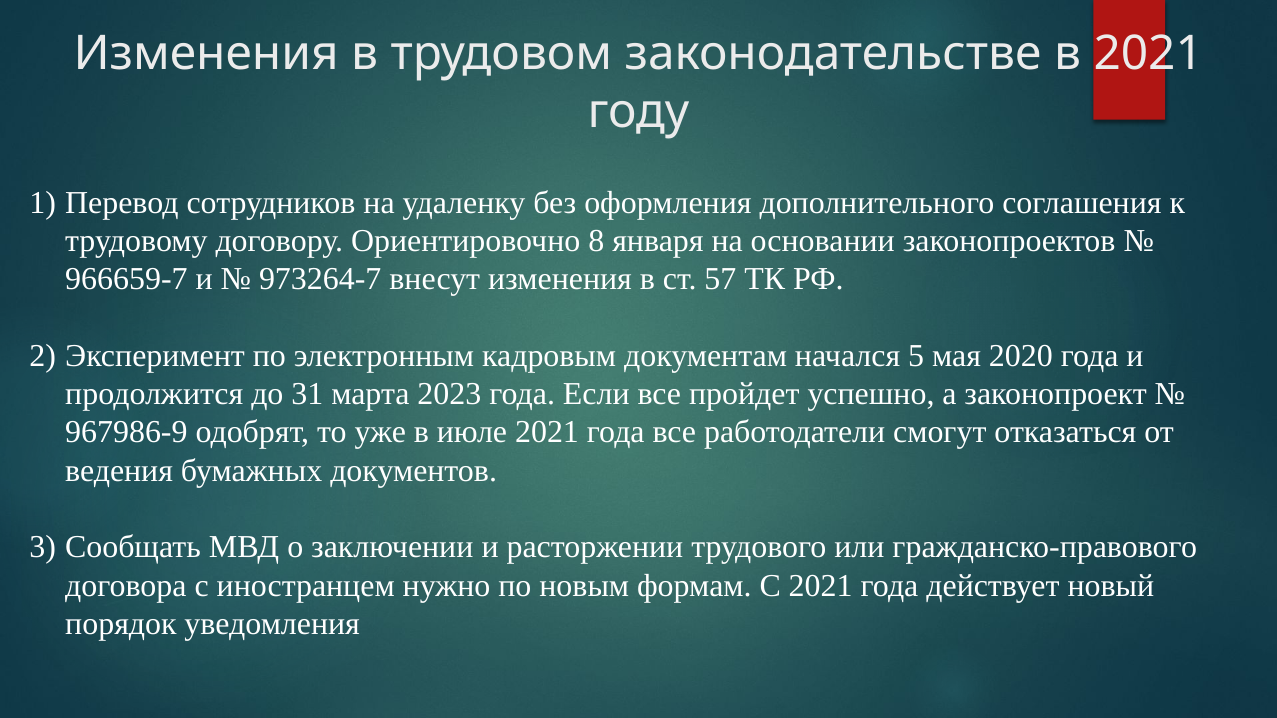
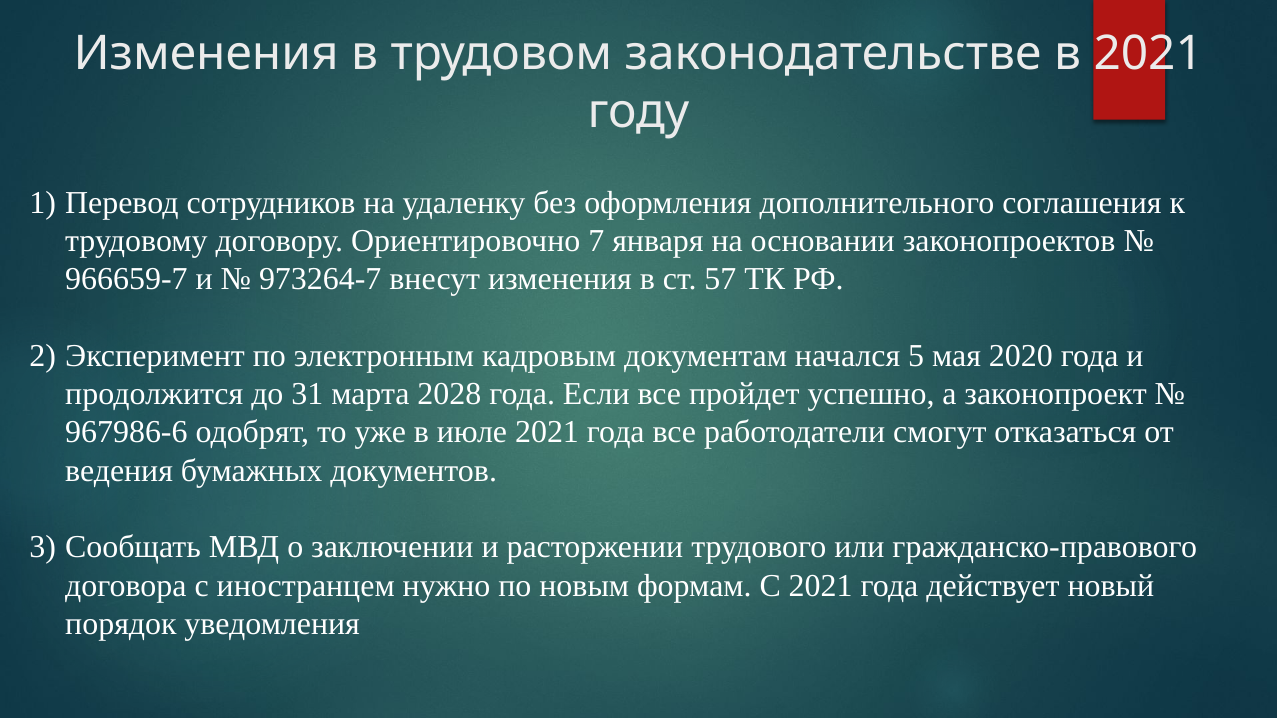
8: 8 -> 7 (596, 241)
2023: 2023 -> 2028 (449, 394)
967986-9: 967986-9 -> 967986-6 (126, 433)
